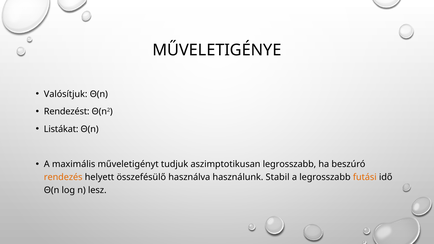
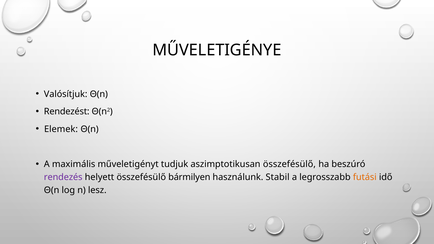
Listákat: Listákat -> Elemek (61, 129)
aszimptotikusan legrosszabb: legrosszabb -> összefésülő (289, 164)
rendezés colour: orange -> purple (63, 177)
használva: használva -> bármilyen (189, 177)
